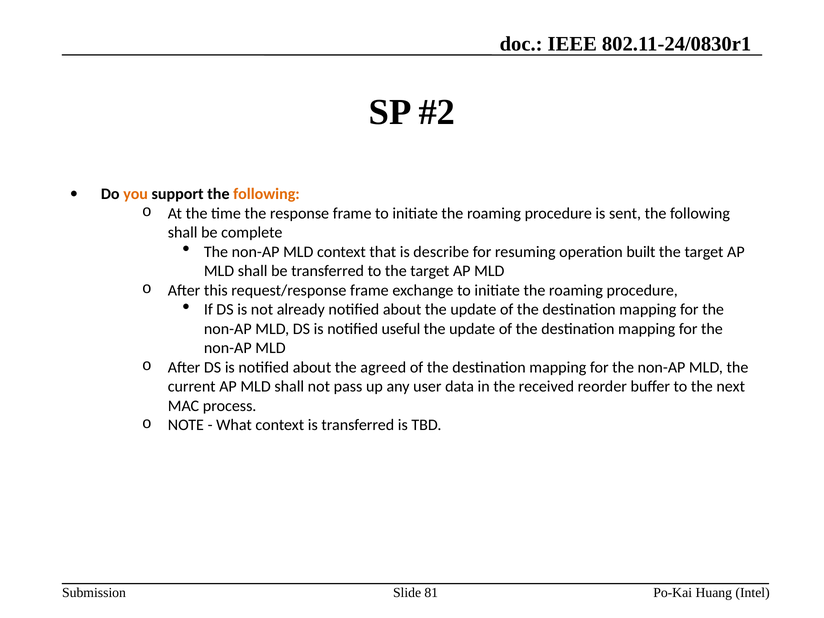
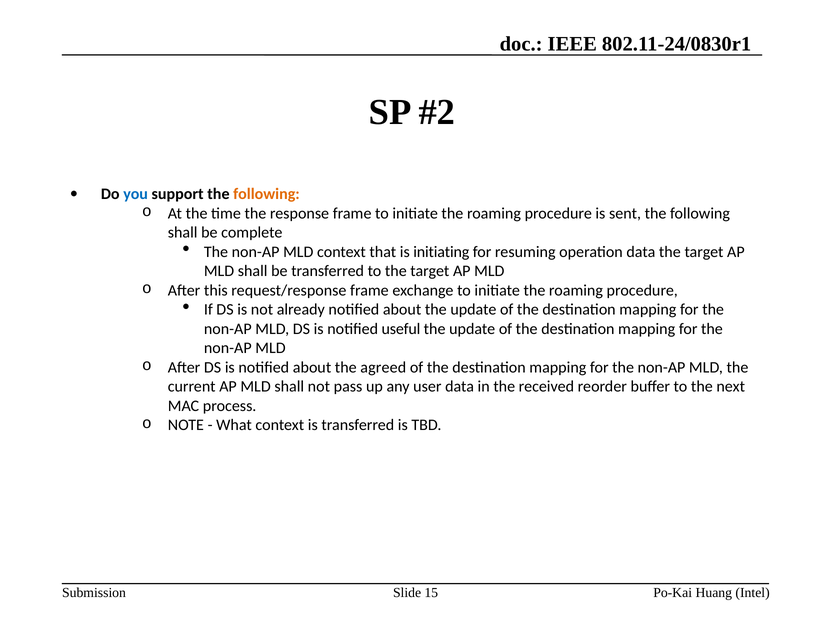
you colour: orange -> blue (136, 194)
describe: describe -> initiating (441, 252)
operation built: built -> data (641, 252)
81: 81 -> 15 (431, 593)
